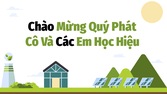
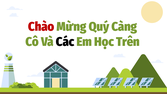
Chào colour: black -> red (41, 27)
Phát: Phát -> Càng (124, 27)
Hiệu: Hiệu -> Trên (128, 42)
